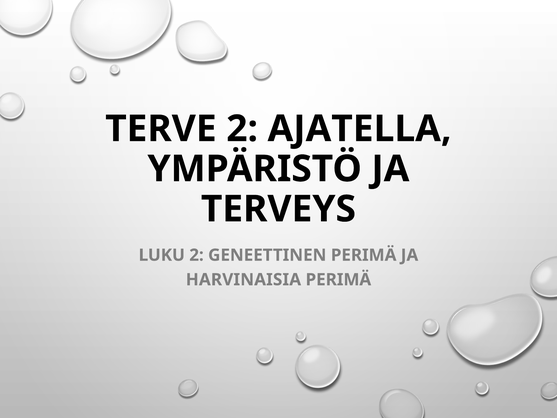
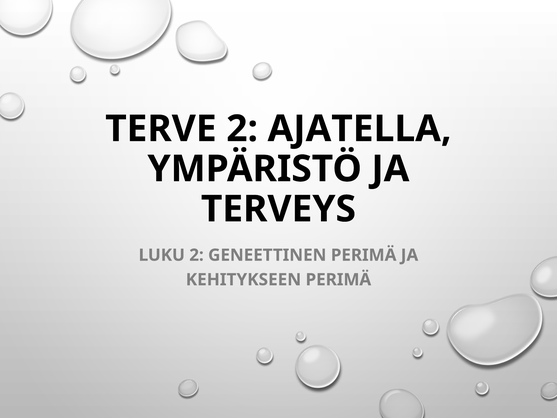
HARVINAISIA: HARVINAISIA -> KEHITYKSEEN (243, 279)
